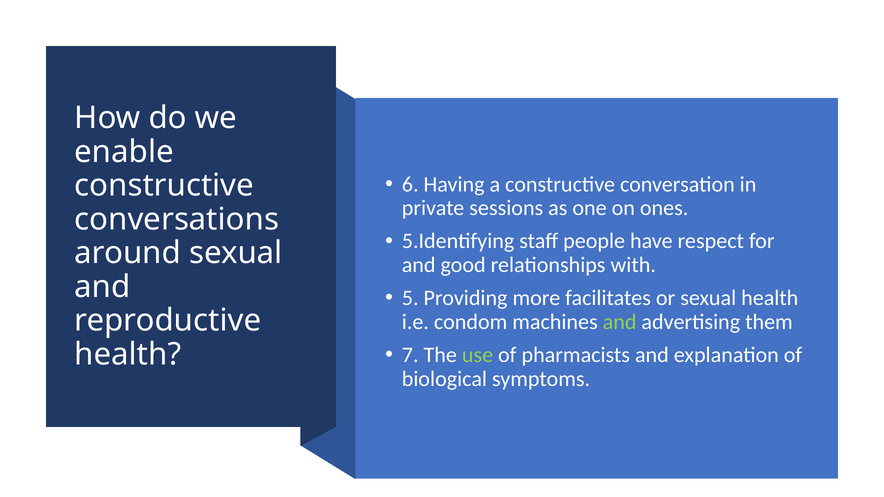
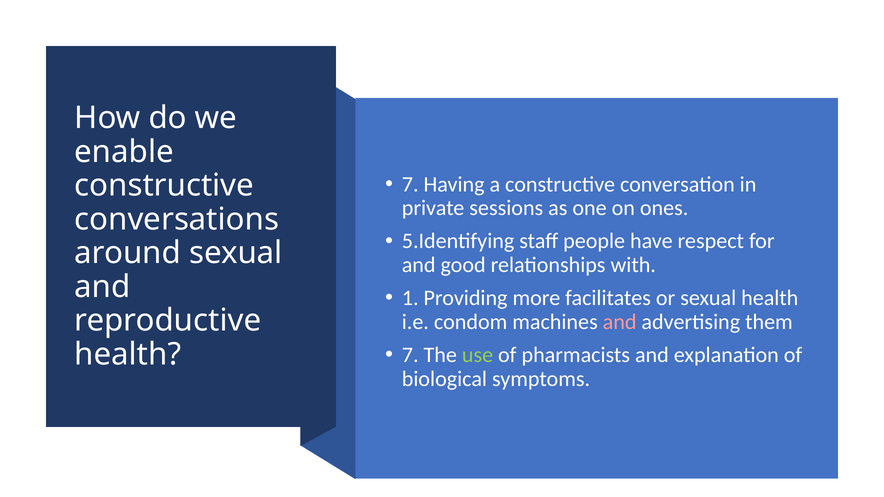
6: 6 -> 7 (410, 184)
5: 5 -> 1 (410, 298)
and colour: light green -> pink (620, 322)
